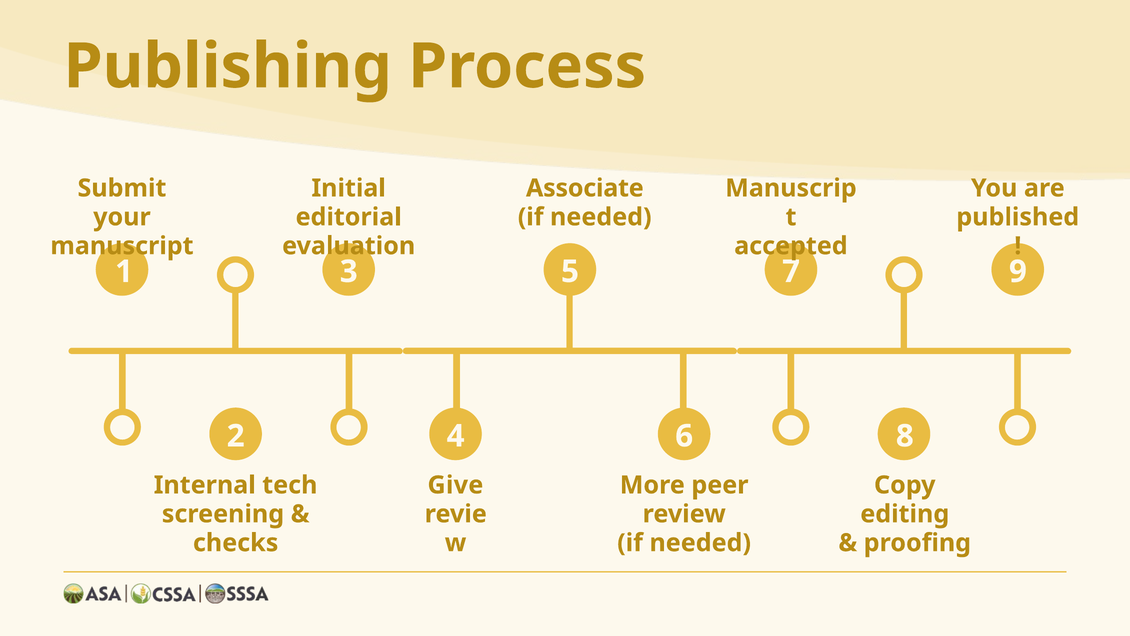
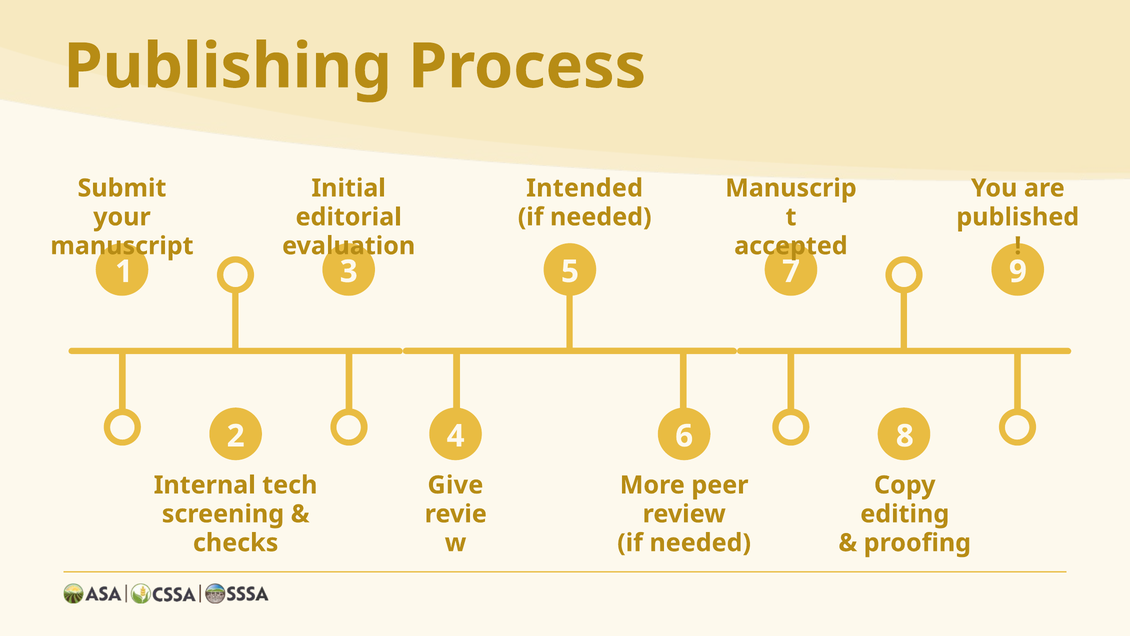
Associate: Associate -> Intended (585, 188)
